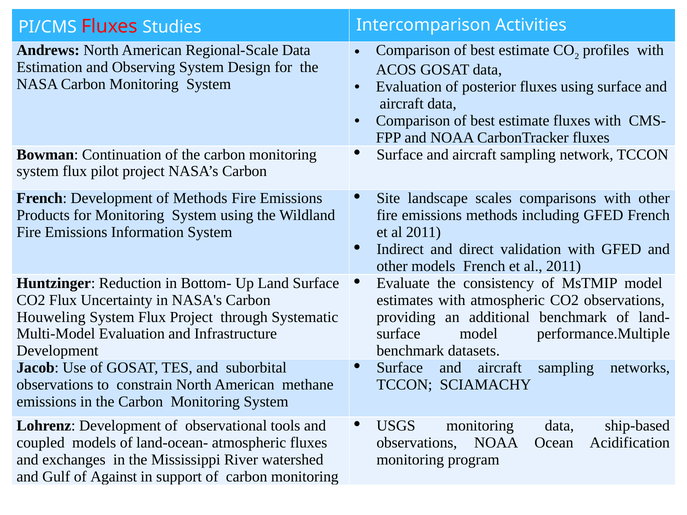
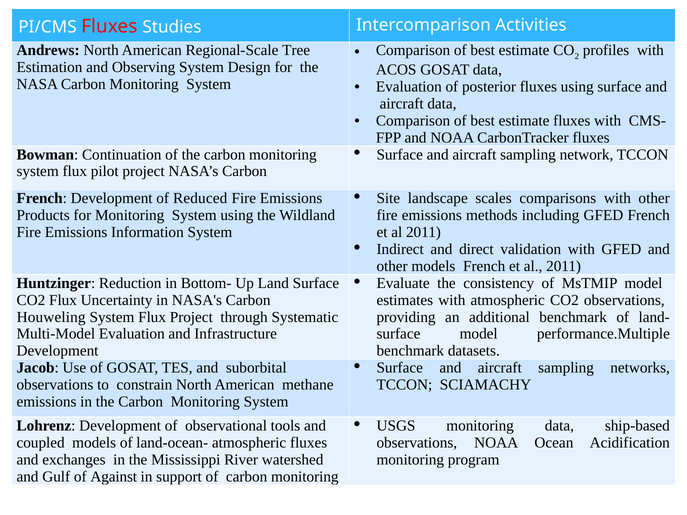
Regional-Scale Data: Data -> Tree (296, 50)
of Methods: Methods -> Reduced (200, 198)
